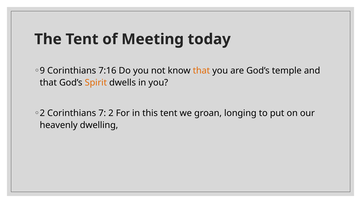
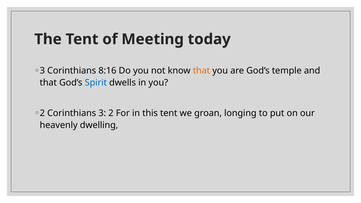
9: 9 -> 3 (42, 71)
7:16: 7:16 -> 8:16 (107, 71)
Spirit colour: orange -> blue (96, 83)
Corinthians 7: 7 -> 3 (102, 113)
